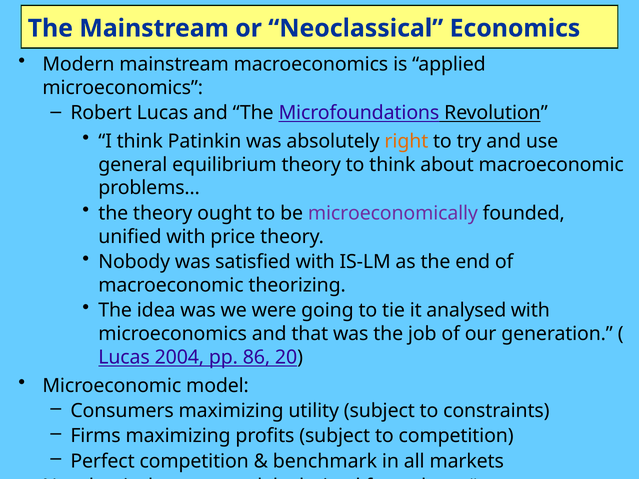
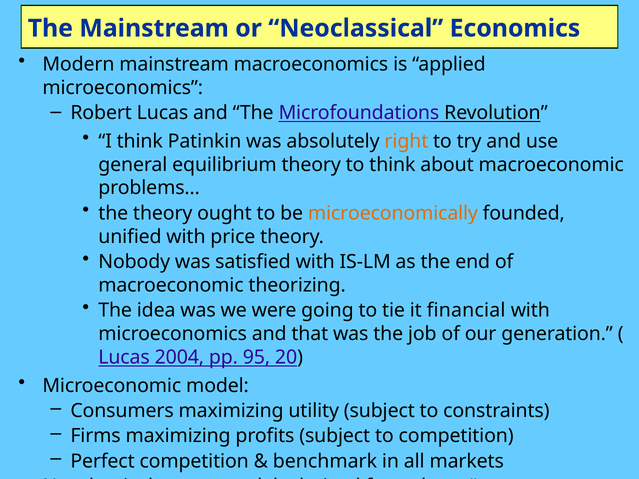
microeconomically colour: purple -> orange (393, 213)
analysed: analysed -> financial (466, 311)
86: 86 -> 95 (256, 357)
